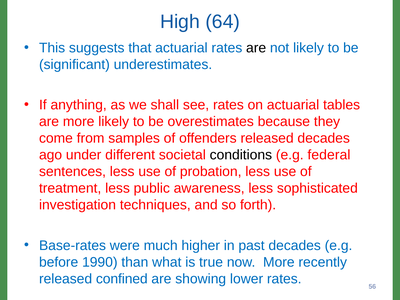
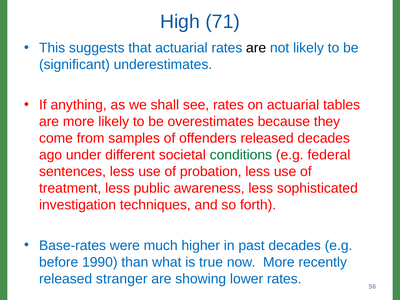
64: 64 -> 71 (223, 22)
conditions colour: black -> green (241, 155)
confined: confined -> stranger (122, 279)
